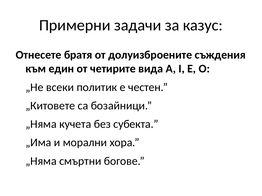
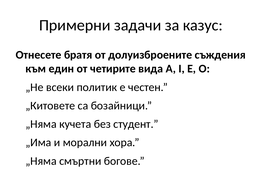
субекта: субекта -> студент (136, 124)
